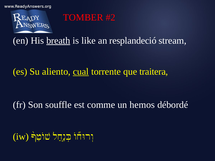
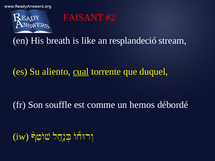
TOMBER: TOMBER -> FAISANT (83, 17)
breath underline: present -> none (58, 41)
traitera: traitera -> duquel (154, 72)
